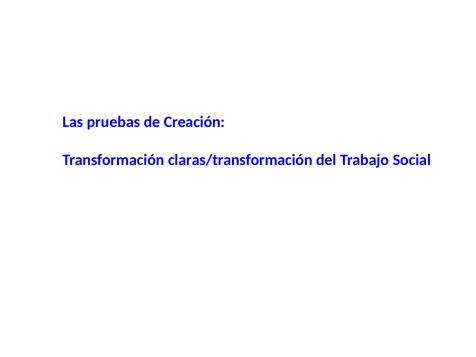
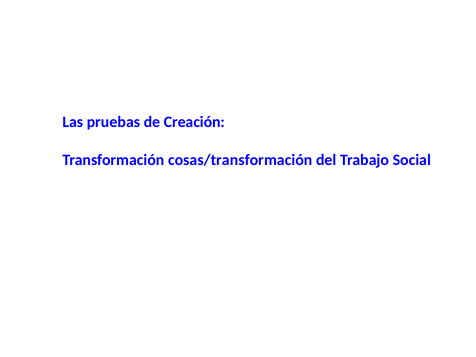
claras/transformación: claras/transformación -> cosas/transformación (240, 160)
